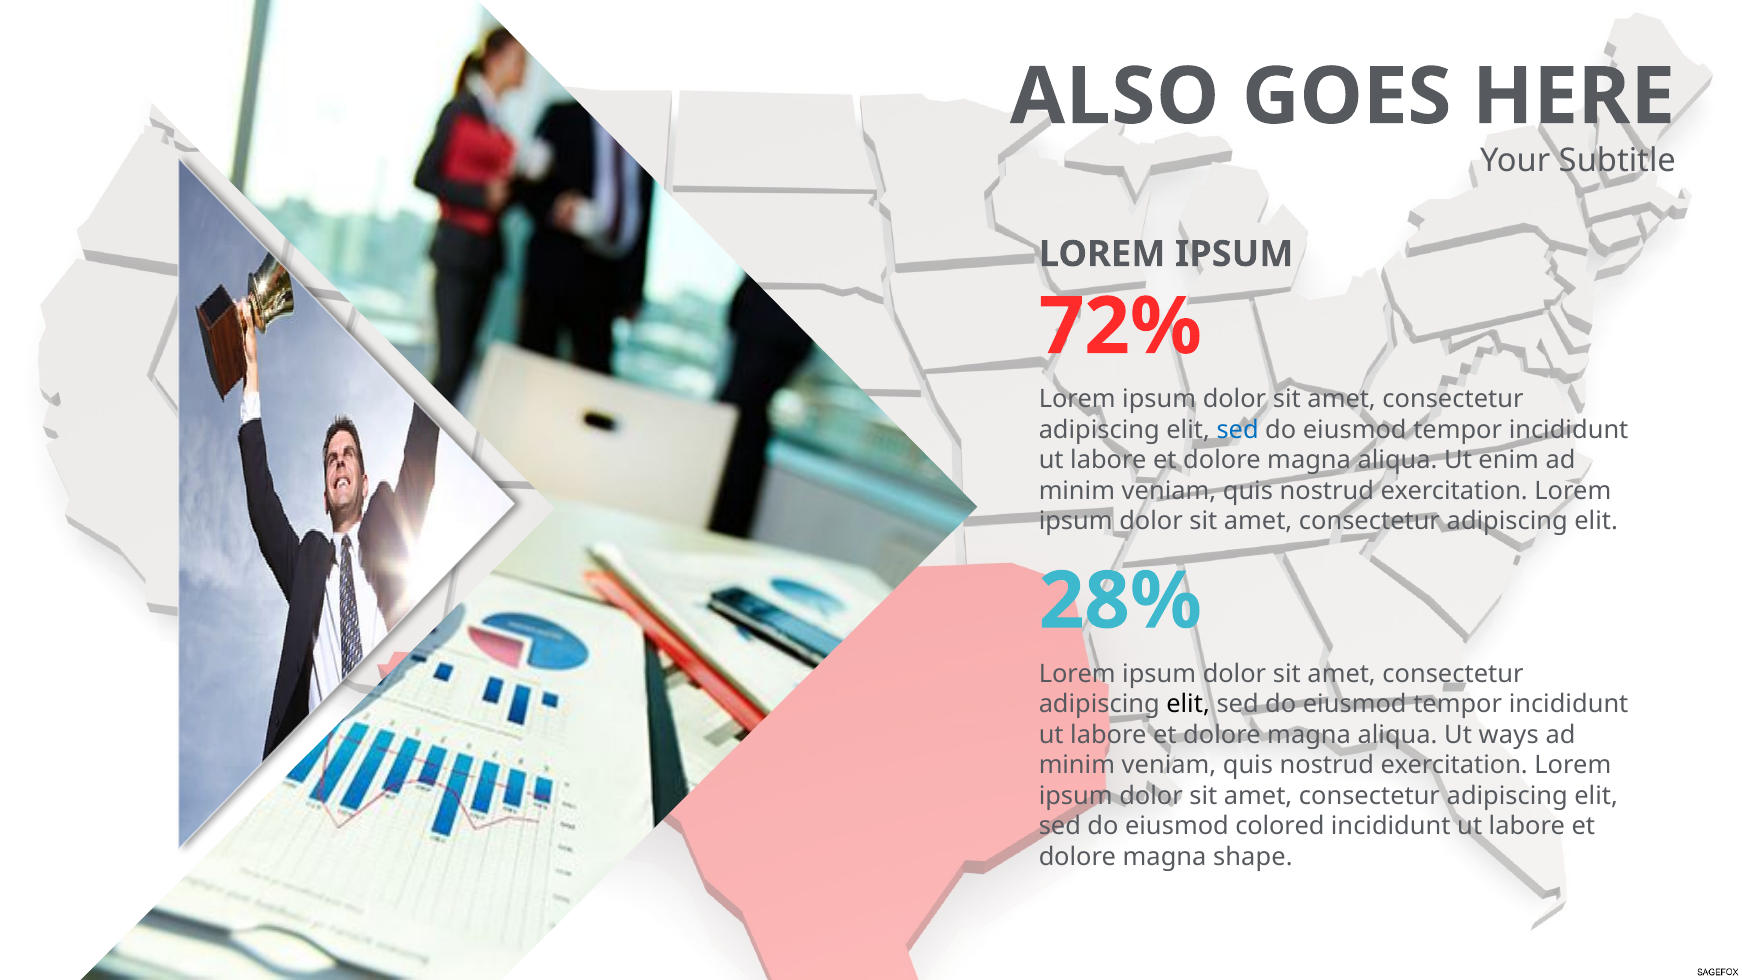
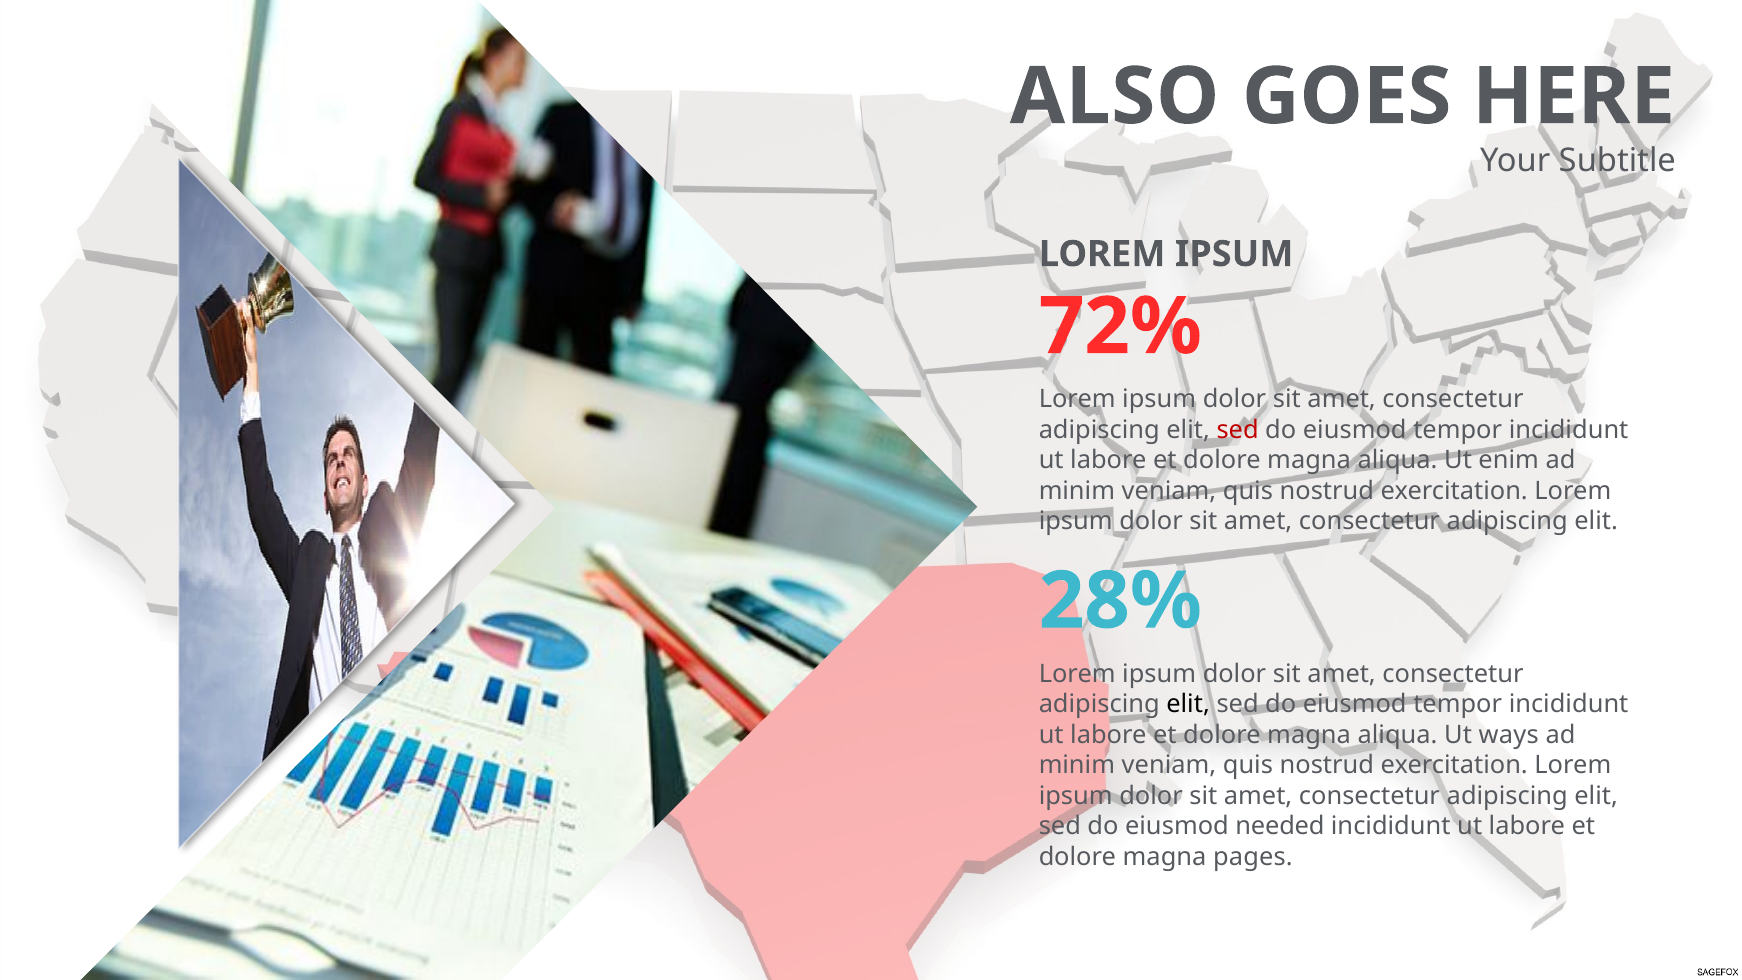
sed colour: blue -> red (1238, 430)
colored: colored -> needed (1280, 826)
shape: shape -> pages (1253, 857)
